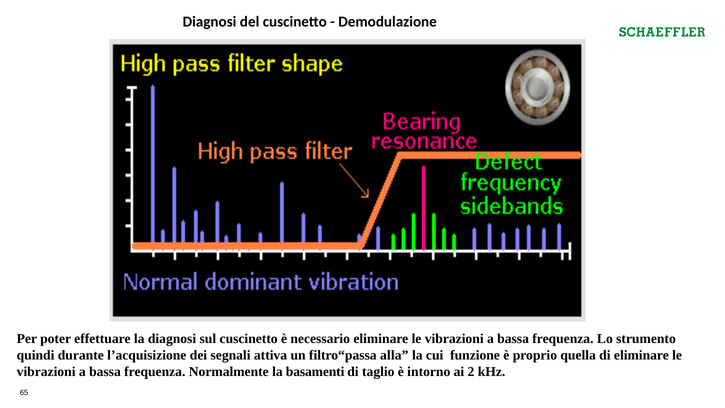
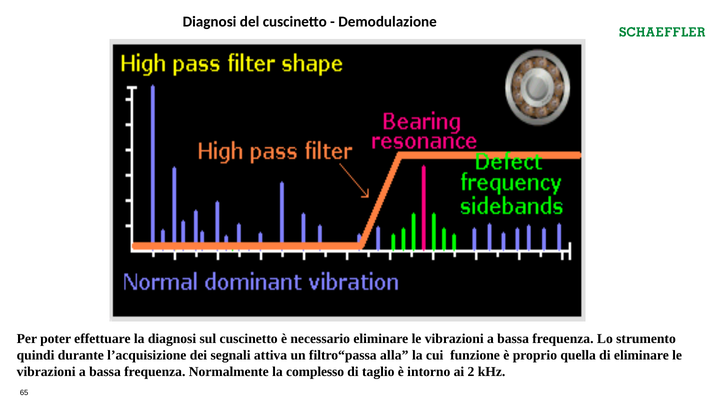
basamenti: basamenti -> complesso (315, 371)
